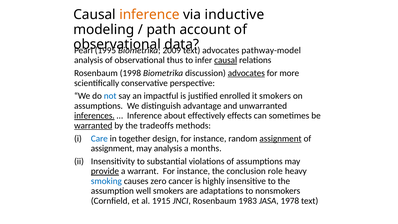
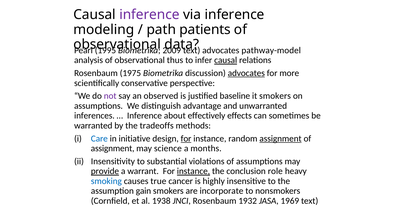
inference colour: orange -> purple (149, 15)
via inductive: inductive -> inference (235, 15)
account: account -> patients (205, 29)
1998: 1998 -> 1975 (130, 73)
not colour: blue -> purple (110, 96)
impactful: impactful -> observed (161, 96)
enrolled: enrolled -> baseline (235, 96)
inferences underline: present -> none (94, 116)
warranted underline: present -> none (93, 125)
together: together -> initiative (135, 138)
for underline: none -> present (186, 138)
may analysis: analysis -> science (168, 148)
instance underline: none -> present (193, 171)
zero: zero -> true (158, 181)
well: well -> gain (143, 191)
adaptations: adaptations -> incorporate (222, 191)
1915: 1915 -> 1938 (161, 201)
1983: 1983 -> 1932 (248, 201)
1978: 1978 -> 1969 (290, 201)
